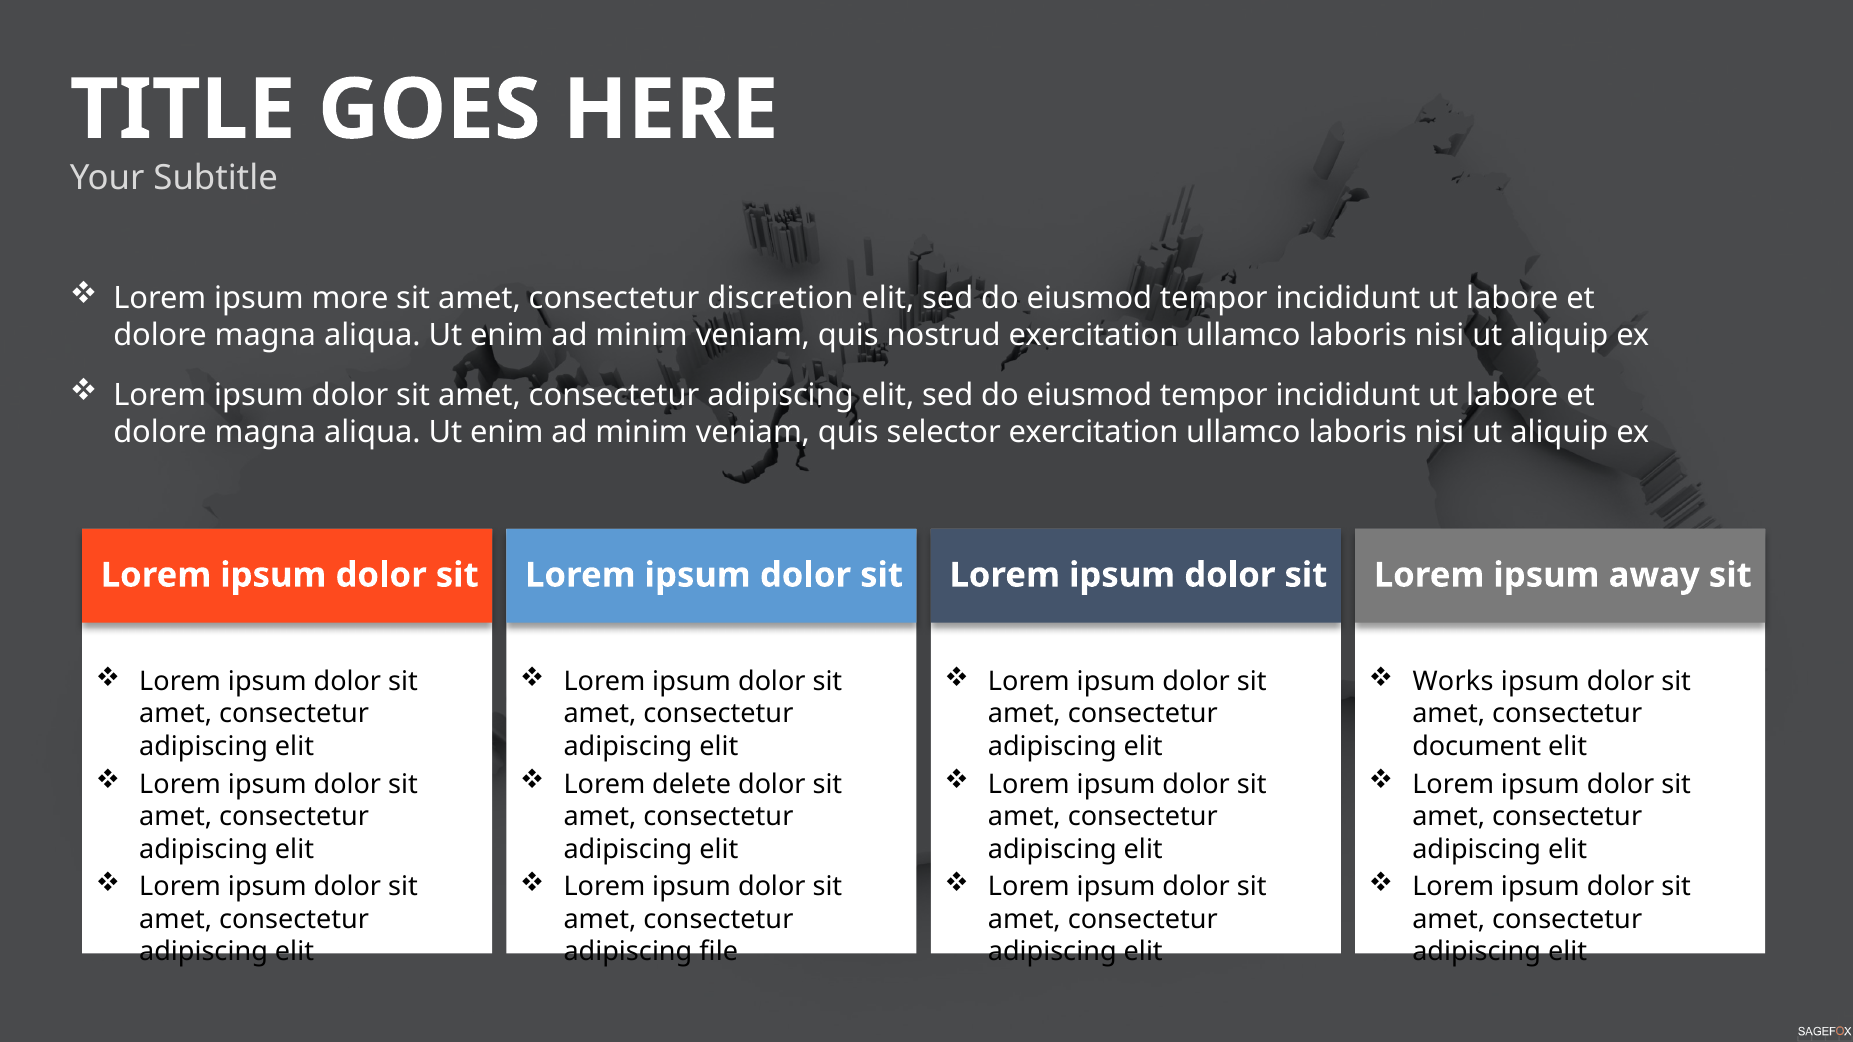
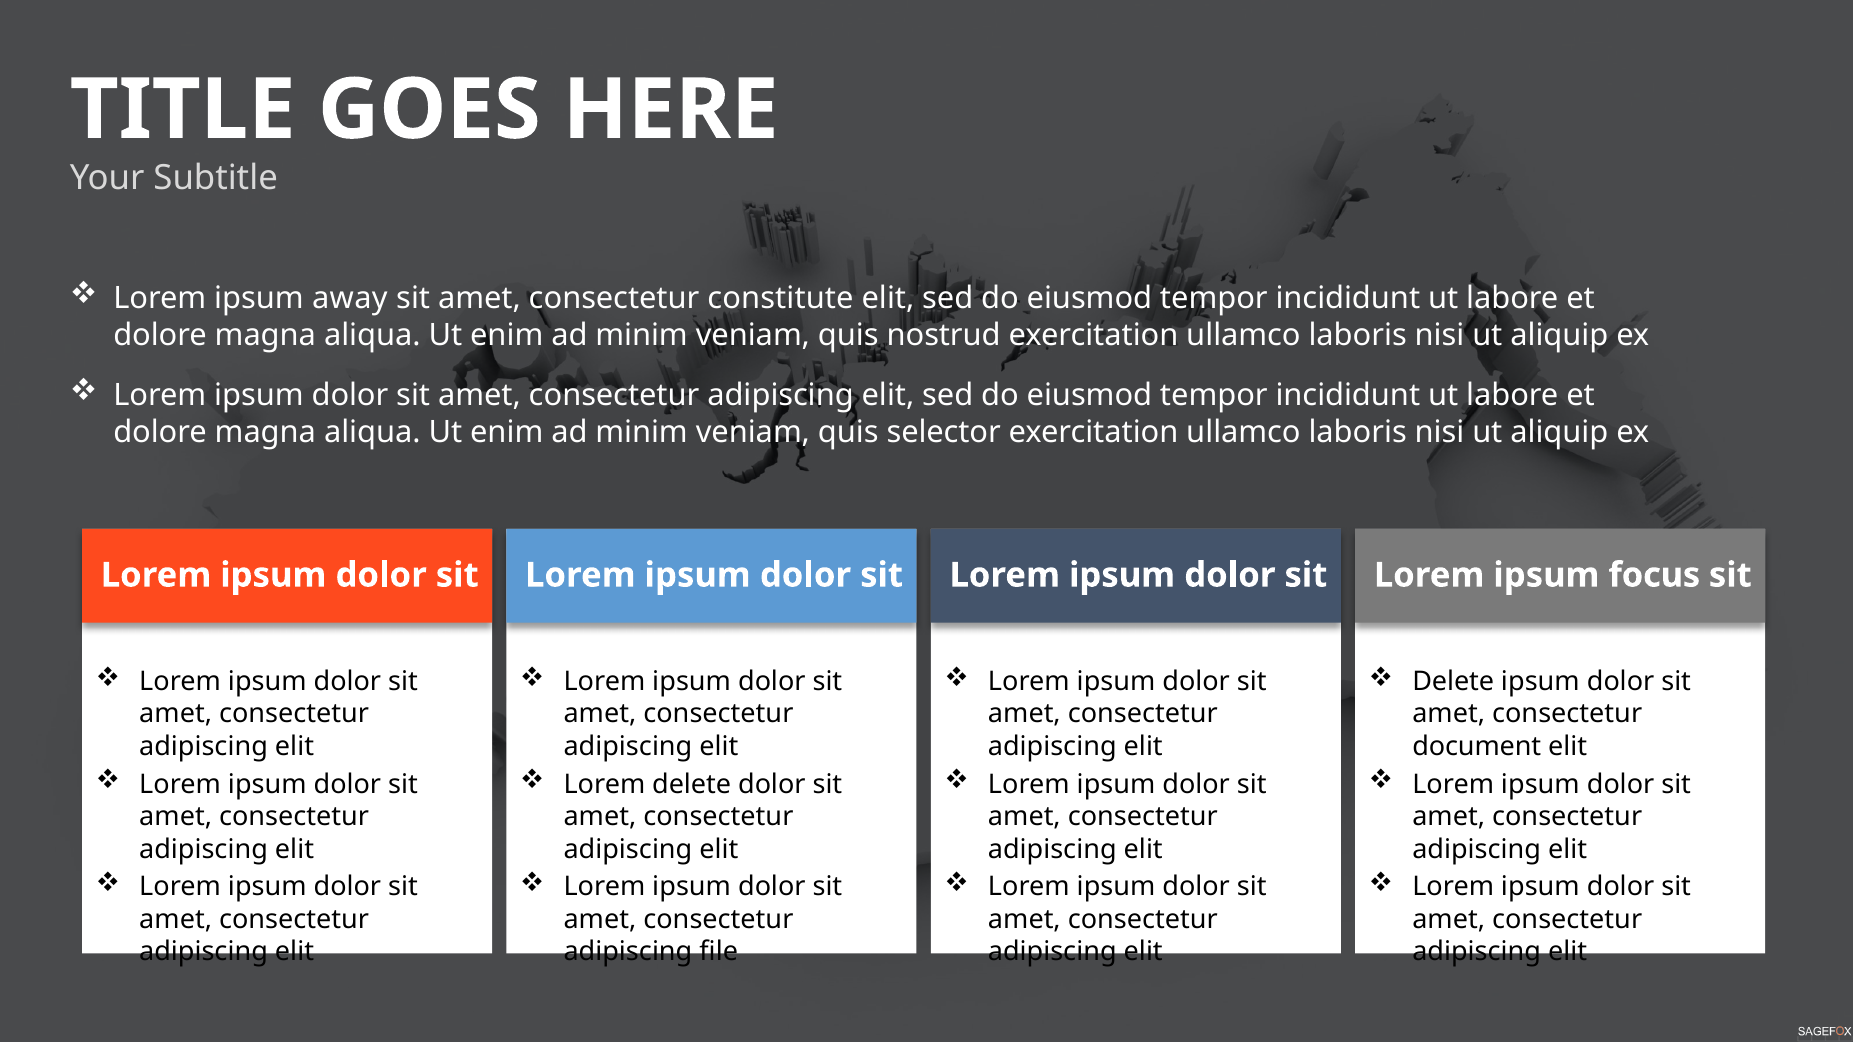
more: more -> away (350, 298)
discretion: discretion -> constitute (781, 298)
away: away -> focus (1654, 575)
Works: Works -> Delete (1453, 682)
